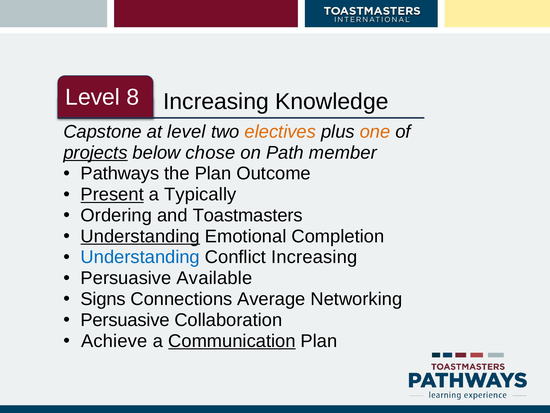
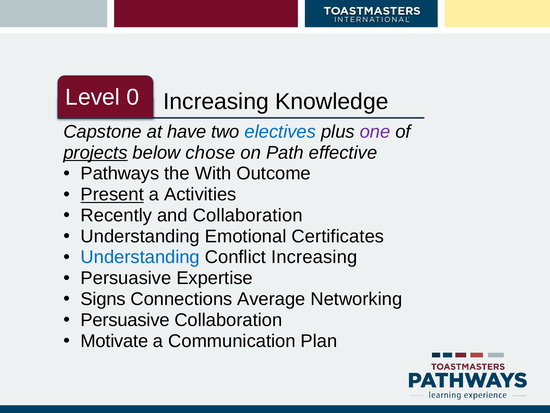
8: 8 -> 0 (133, 97)
at level: level -> have (187, 132)
electives colour: orange -> blue (280, 132)
one colour: orange -> purple (375, 132)
member: member -> effective (343, 152)
the Plan: Plan -> With (213, 173)
Typically: Typically -> Activities (200, 194)
Ordering: Ordering -> Recently (116, 215)
and Toastmasters: Toastmasters -> Collaboration (248, 215)
Understanding underline: present -> none (140, 236)
Completion: Completion -> Certificates (338, 236)
Available: Available -> Expertise (215, 278)
Achieve: Achieve -> Motivate (114, 341)
Communication underline: present -> none (232, 341)
